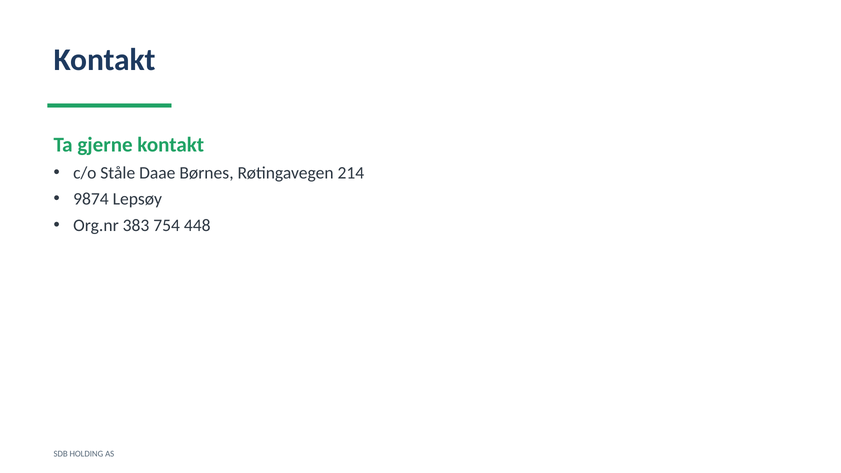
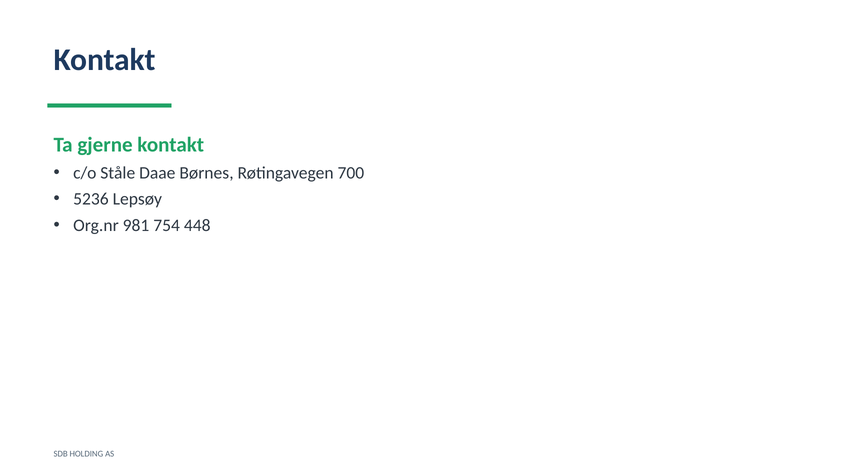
214: 214 -> 700 (351, 173)
9874: 9874 -> 5236 (91, 199)
383: 383 -> 981 (136, 226)
